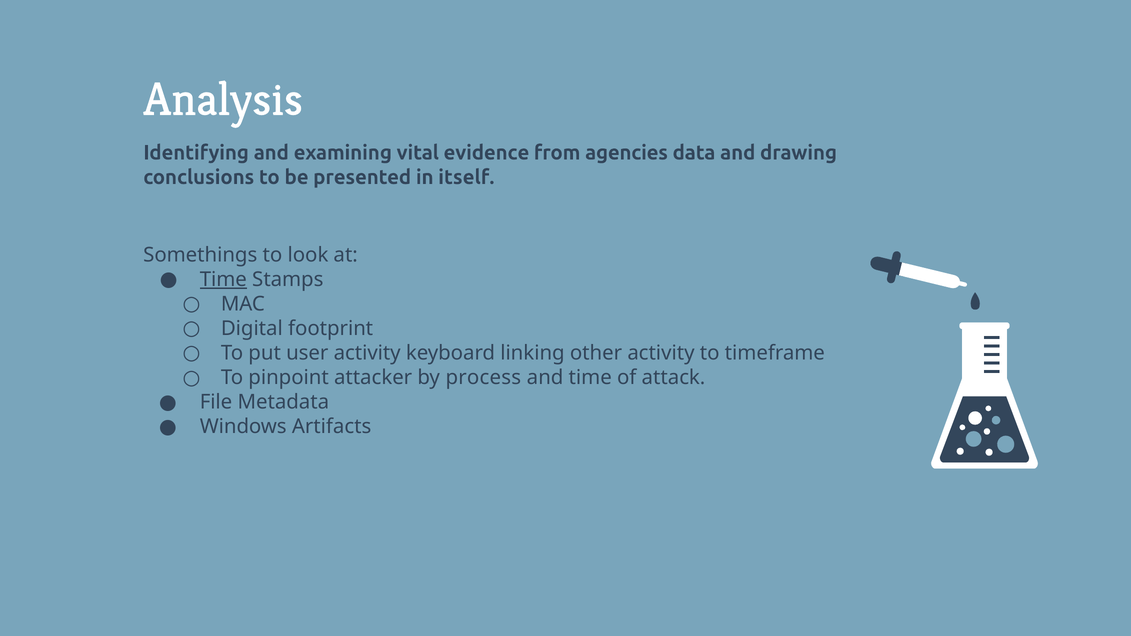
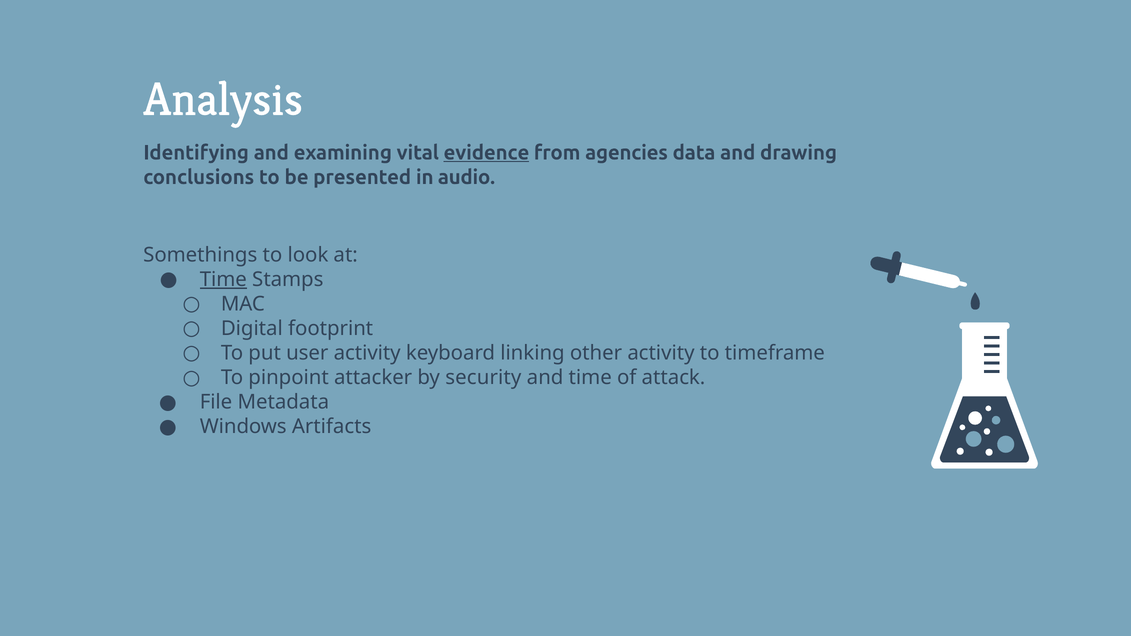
evidence underline: none -> present (486, 153)
itself: itself -> audio (466, 177)
process: process -> security (483, 378)
